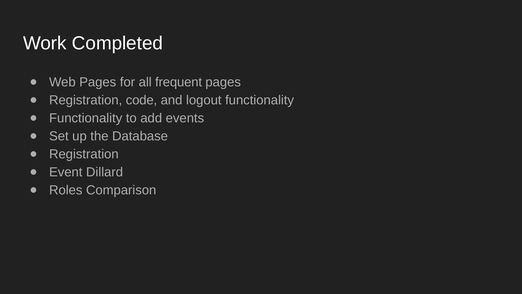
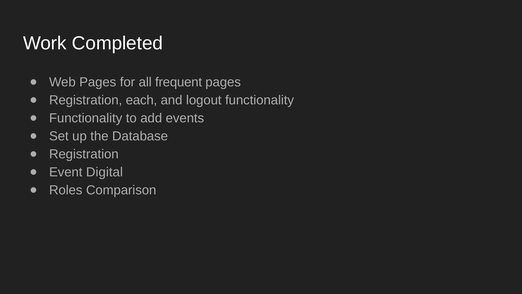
code: code -> each (142, 100)
Dillard: Dillard -> Digital (104, 172)
